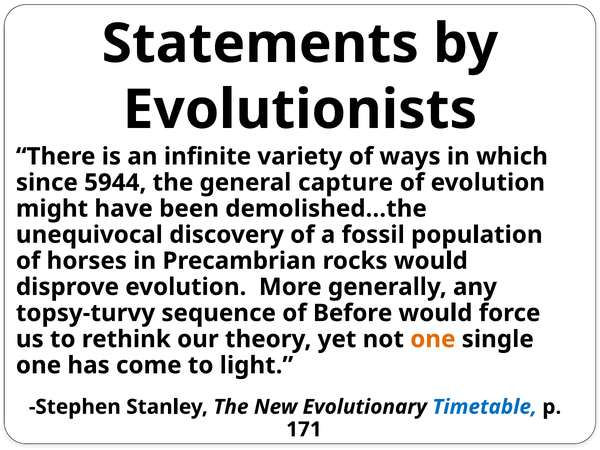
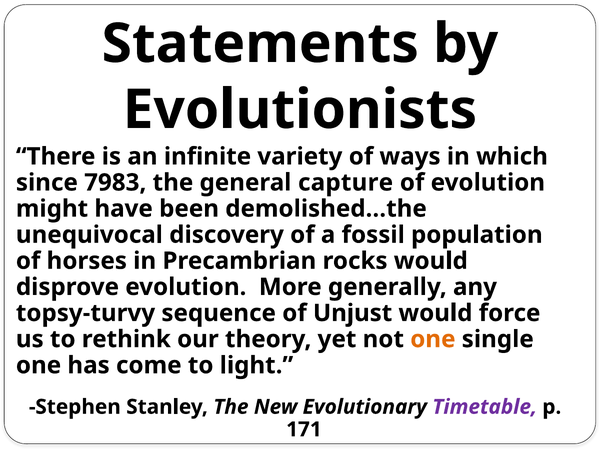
5944: 5944 -> 7983 (115, 183)
Before: Before -> Unjust (353, 313)
Timetable colour: blue -> purple (485, 407)
